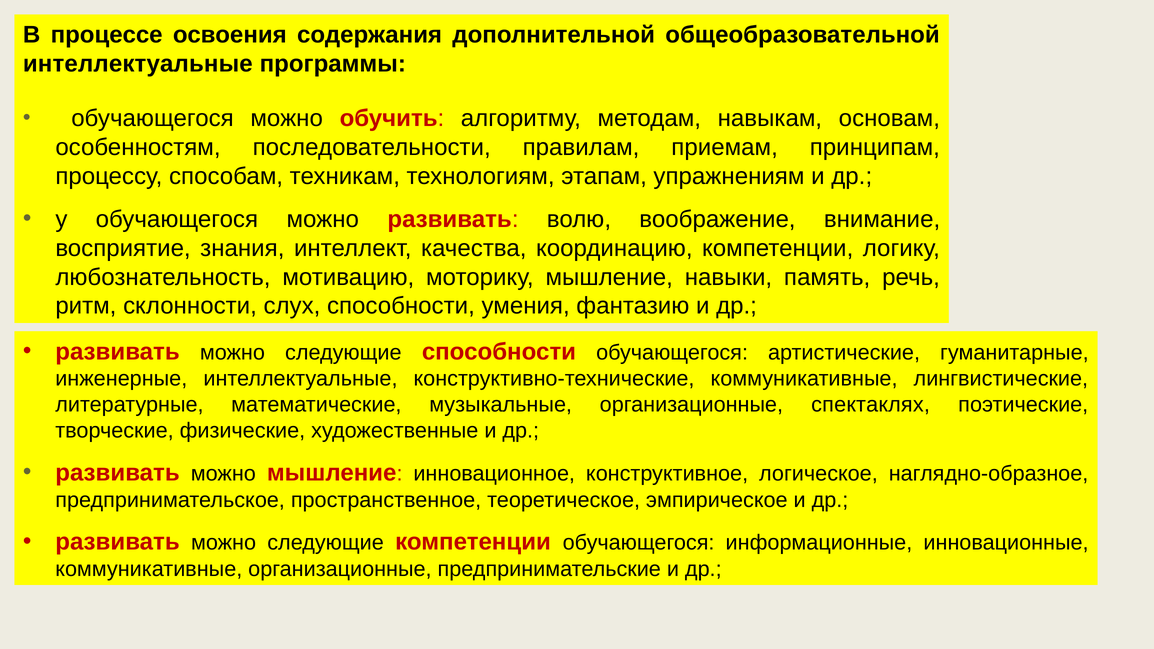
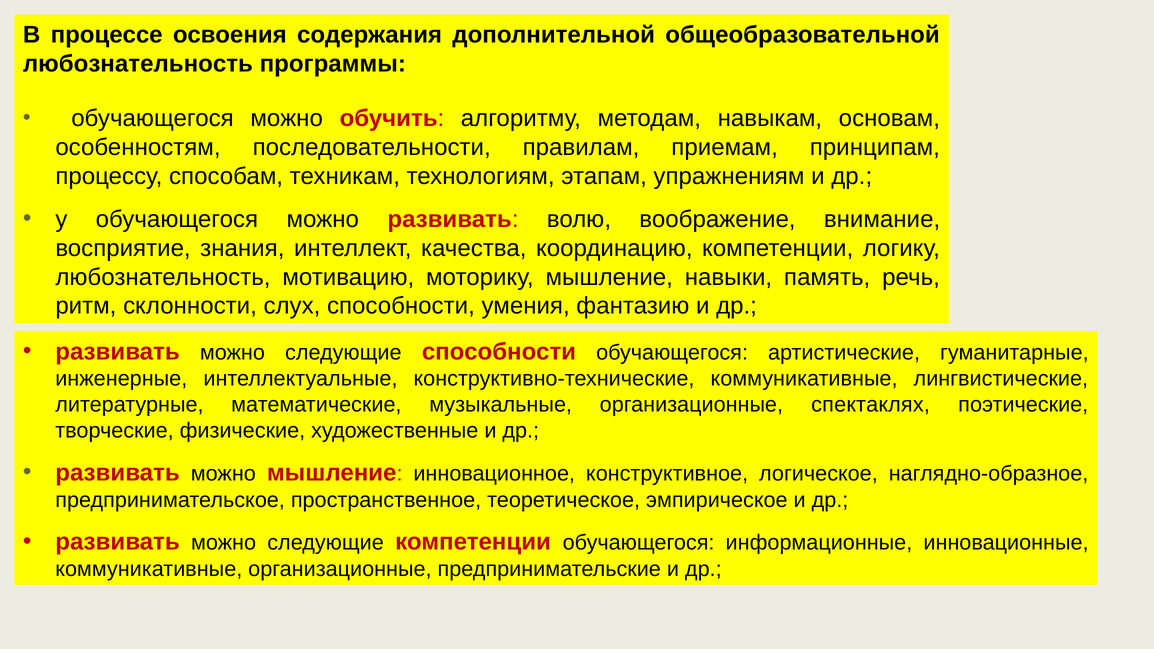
интеллектуальные: интеллектуальные -> любознательность (138, 64)
